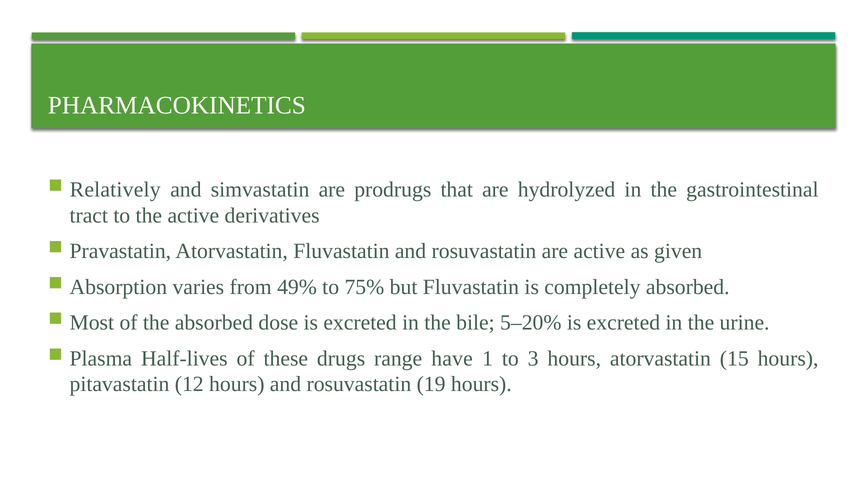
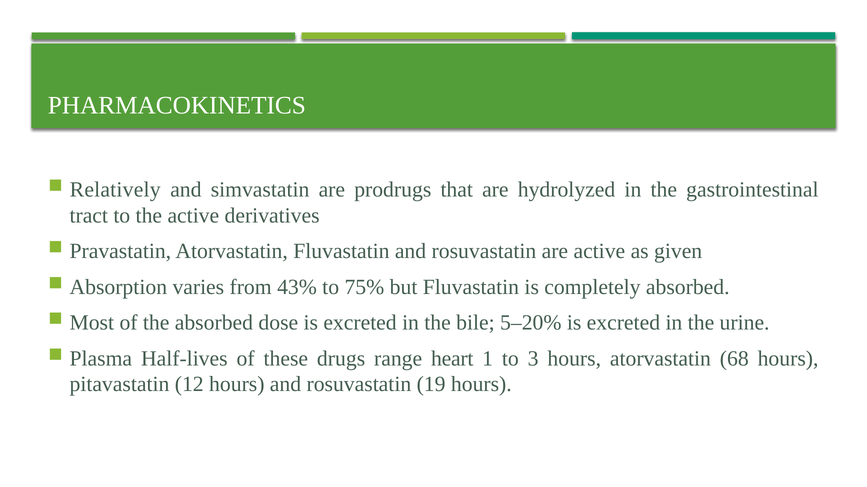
49%: 49% -> 43% (297, 287)
have: have -> heart (452, 359)
15: 15 -> 68 (734, 359)
